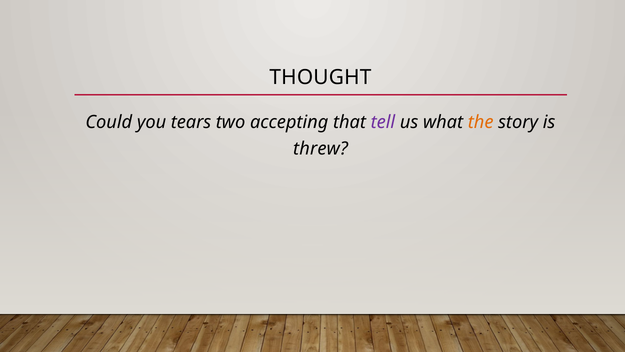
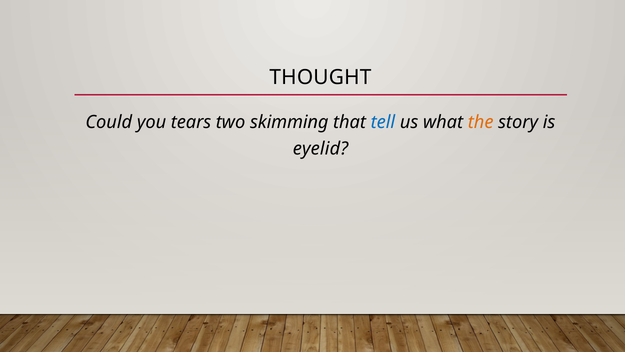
accepting: accepting -> skimming (289, 122)
tell colour: purple -> blue (383, 122)
threw: threw -> eyelid (320, 149)
